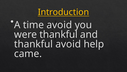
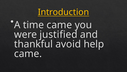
time avoid: avoid -> came (59, 25)
were thankful: thankful -> justified (58, 34)
